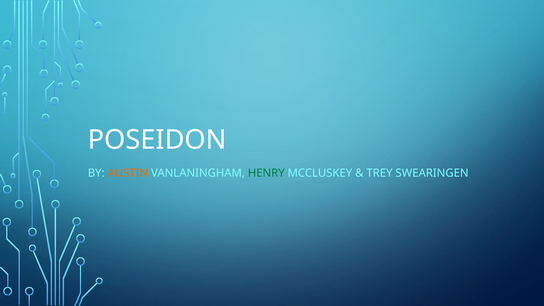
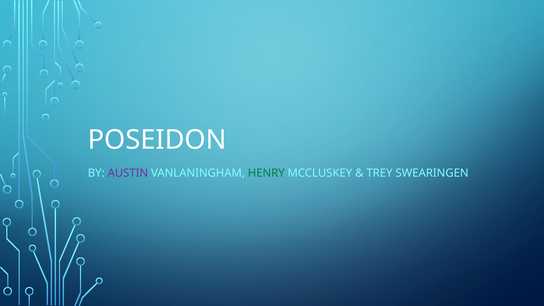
AUSTIN colour: orange -> purple (128, 173)
